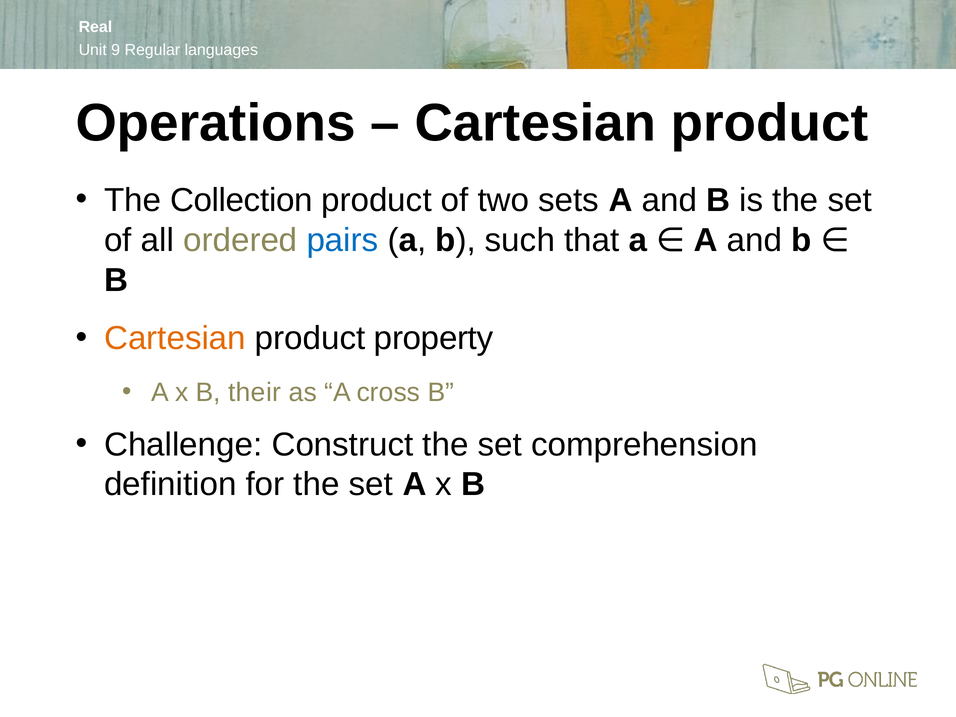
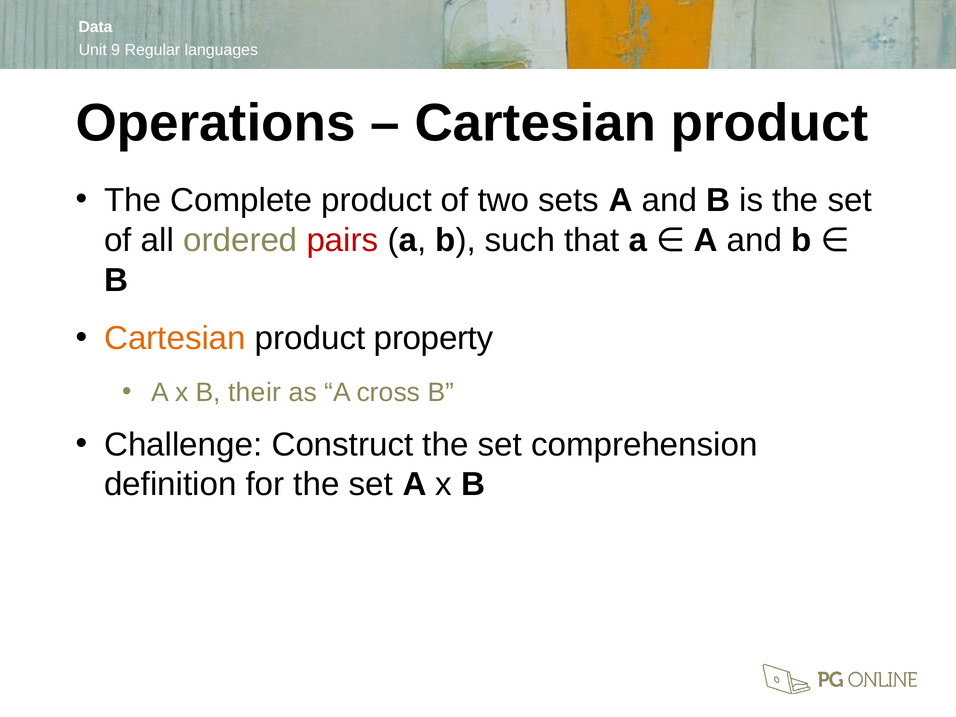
Real: Real -> Data (95, 27)
Collection: Collection -> Complete (241, 200)
pairs colour: blue -> red (342, 240)
